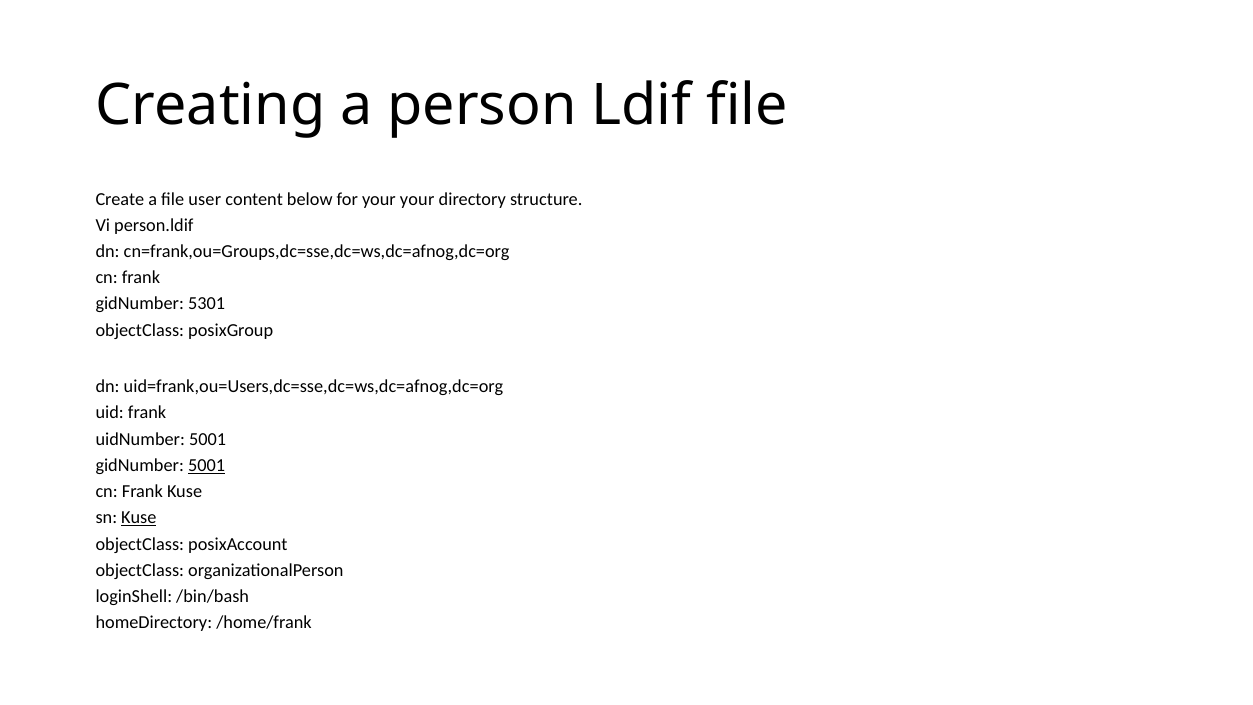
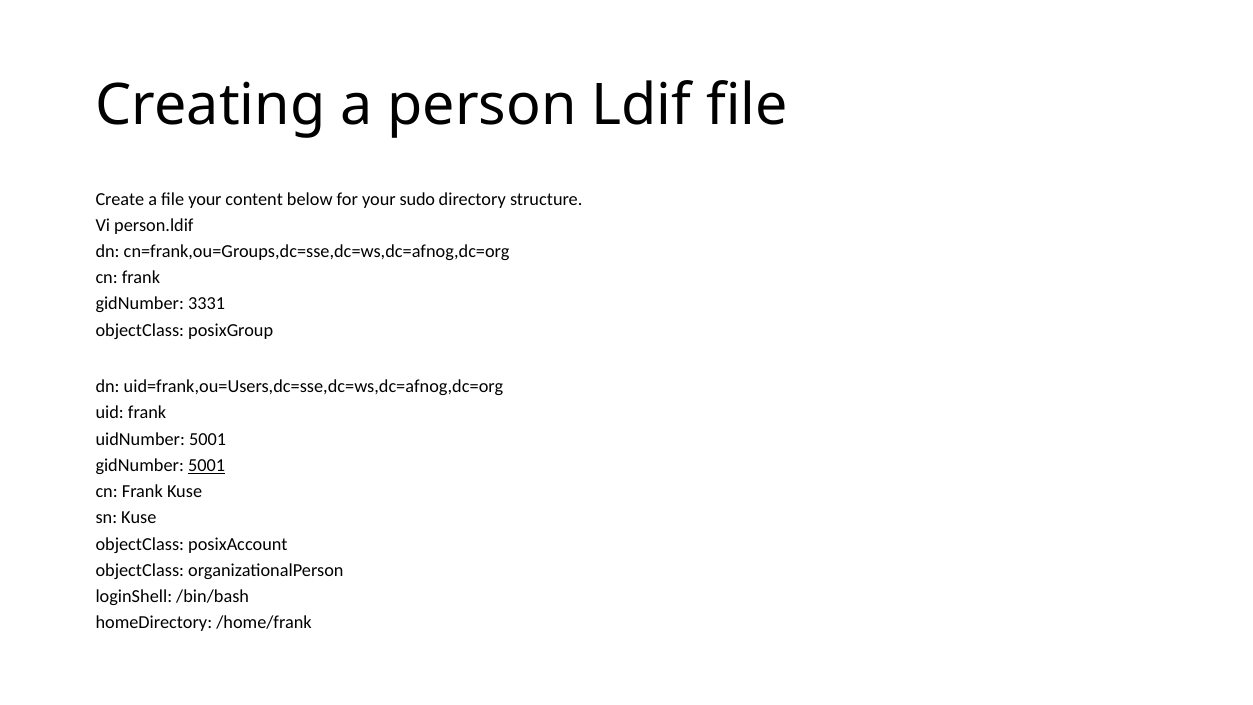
file user: user -> your (205, 199)
your your: your -> sudo (417, 199)
5301: 5301 -> 3331 (207, 304)
Kuse underline: present -> none (139, 518)
